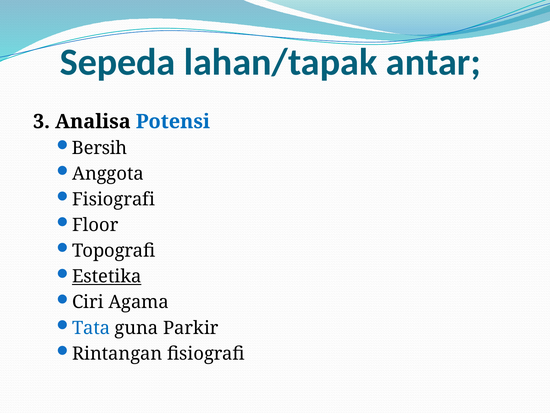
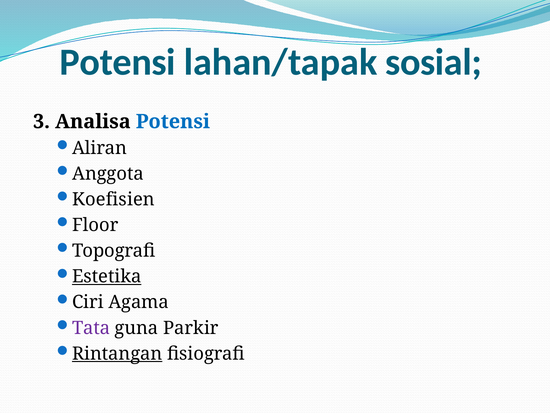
Sepeda: Sepeda -> Potensi (118, 62)
antar: antar -> sosial (434, 62)
Bersih: Bersih -> Aliran (100, 148)
Fisiografi: Fisiografi -> Koefisien (113, 199)
Tata colour: blue -> purple (91, 328)
Rintangan underline: none -> present (117, 353)
